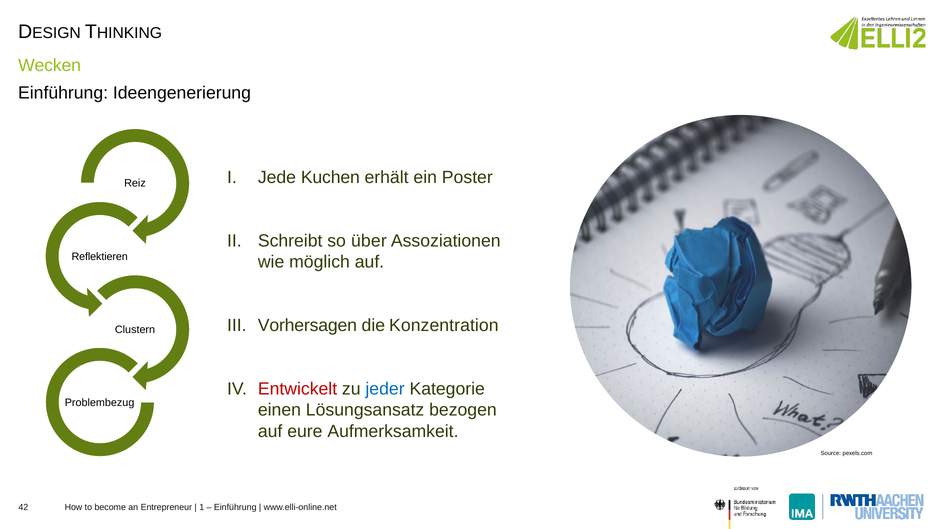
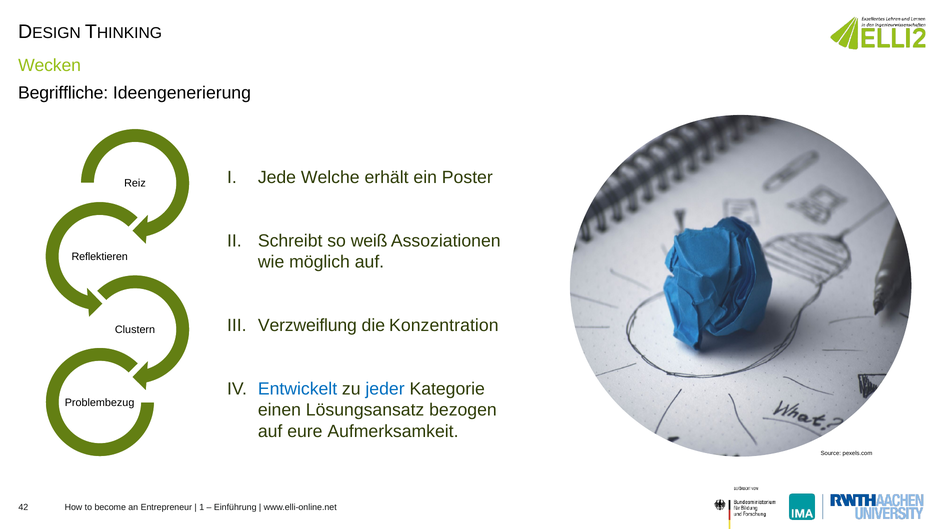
Einführung: Einführung -> Begriffliche (63, 93)
Kuchen: Kuchen -> Welche (330, 177)
über: über -> weiß (369, 241)
Vorhersagen: Vorhersagen -> Verzweiflung (307, 325)
Entwickelt colour: red -> blue (298, 389)
